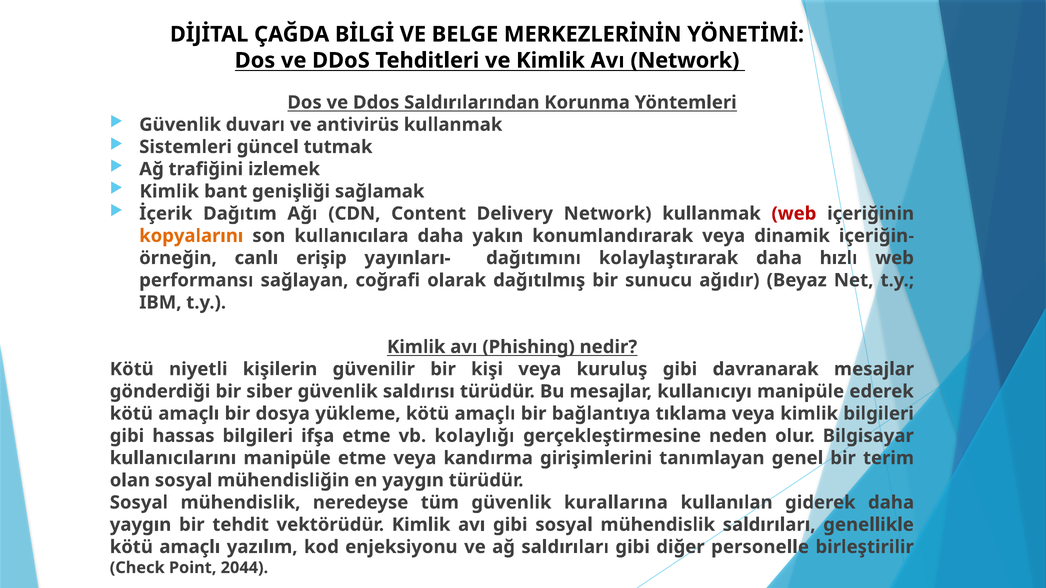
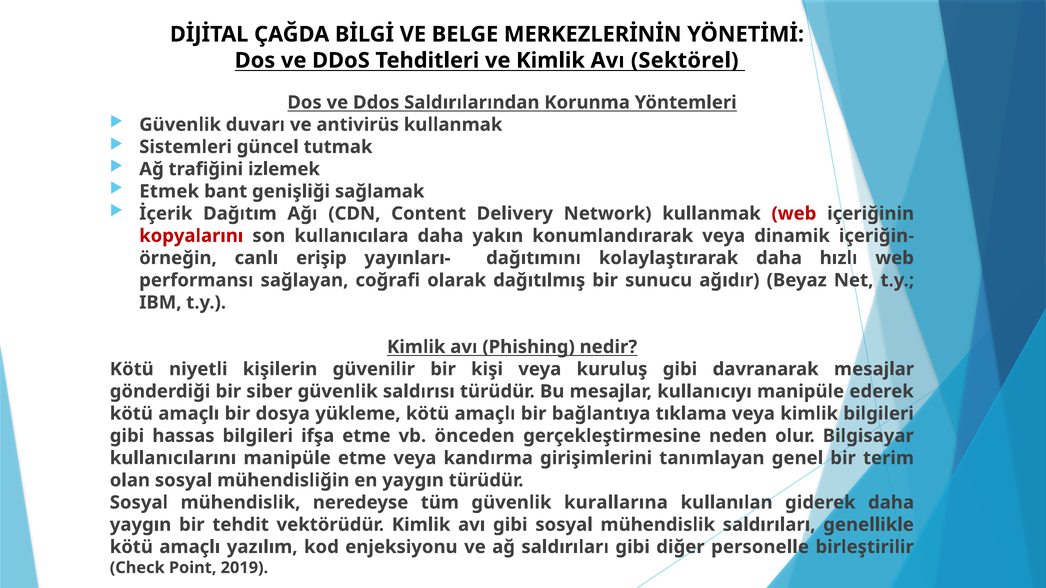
Avı Network: Network -> Sektörel (685, 61)
Kimlik: Kimlik -> Etmek (169, 191)
kopyalarını colour: orange -> red (191, 236)
kolaylığı: kolaylığı -> önceden (475, 436)
2044: 2044 -> 2019 (244, 568)
